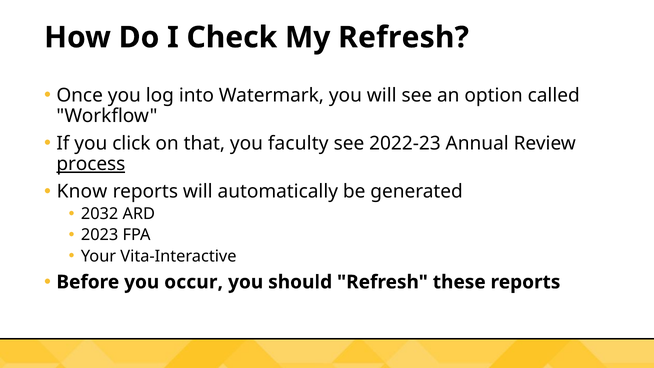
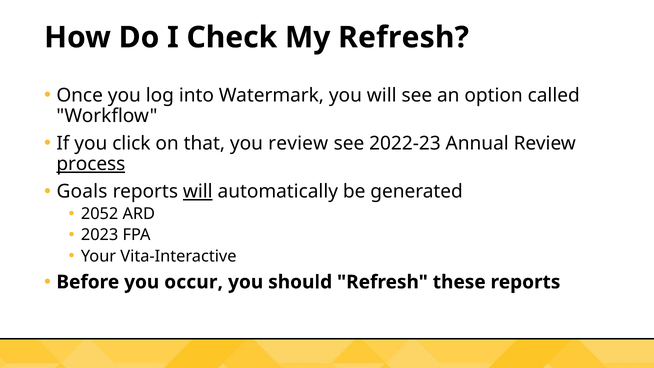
you faculty: faculty -> review (298, 143)
Know: Know -> Goals (82, 191)
will underline: none -> present (198, 191)
2032: 2032 -> 2052 (100, 214)
